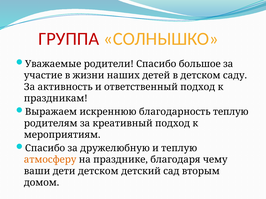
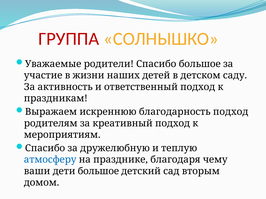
благодарность теплую: теплую -> подход (231, 112)
атмосферу colour: orange -> blue (50, 160)
дети детском: детском -> большое (98, 172)
